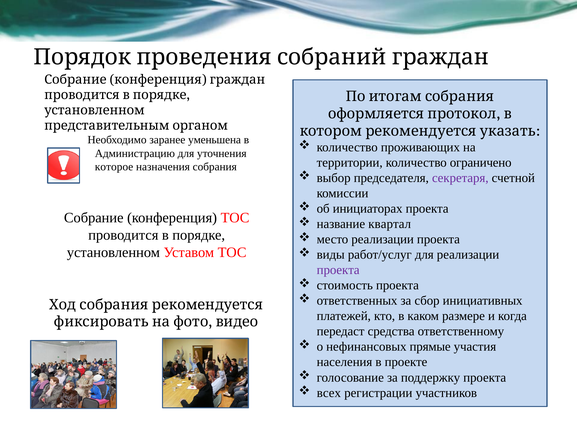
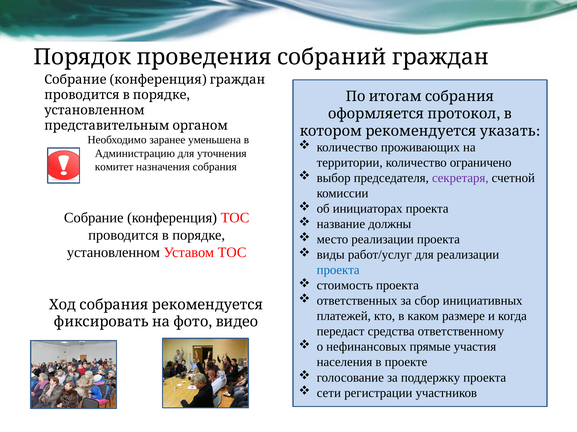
которое: которое -> комитет (114, 167)
квартал: квартал -> должны (390, 224)
проекта colour: purple -> blue (338, 270)
всех: всех -> сети (329, 393)
